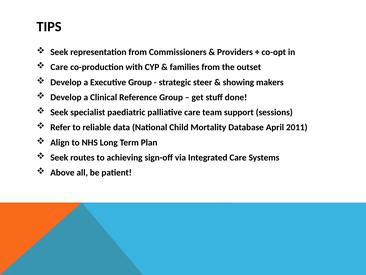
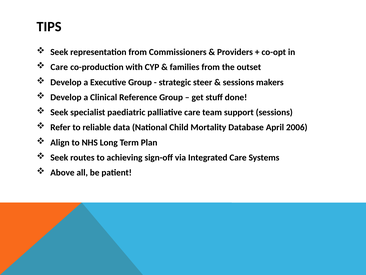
showing: showing -> sessions (238, 82)
2011: 2011 -> 2006 (297, 127)
